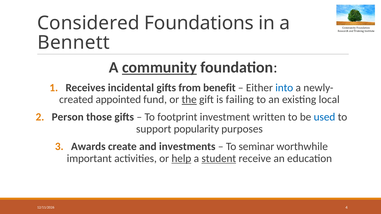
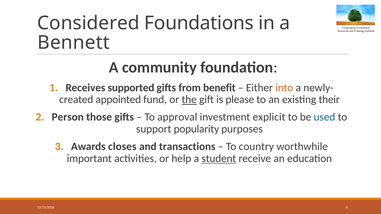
community underline: present -> none (159, 68)
incidental: incidental -> supported (131, 88)
into colour: blue -> orange (284, 88)
failing: failing -> please (240, 100)
local: local -> their (329, 100)
footprint: footprint -> approval (177, 117)
written: written -> explicit (269, 117)
create: create -> closes (122, 147)
investments: investments -> transactions (187, 147)
seminar: seminar -> country (256, 147)
help underline: present -> none (181, 159)
